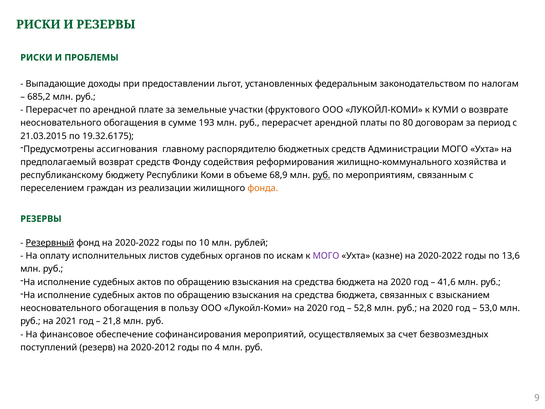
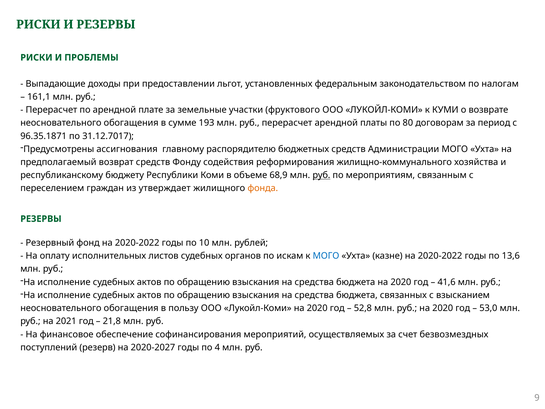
685,2: 685,2 -> 161,1 (39, 97)
21.03.2015: 21.03.2015 -> 96.35.1871 (44, 136)
19.32.6175: 19.32.6175 -> 31.12.7017 (108, 136)
реализации: реализации -> утверждает (165, 188)
Резервный underline: present -> none (50, 243)
МОГО colour: purple -> blue (326, 256)
2020-2012: 2020-2012 -> 2020-2027 (153, 347)
